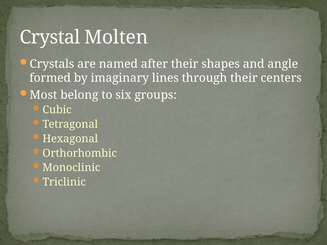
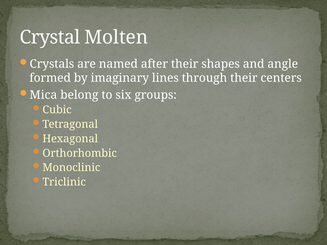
Most: Most -> Mica (43, 95)
